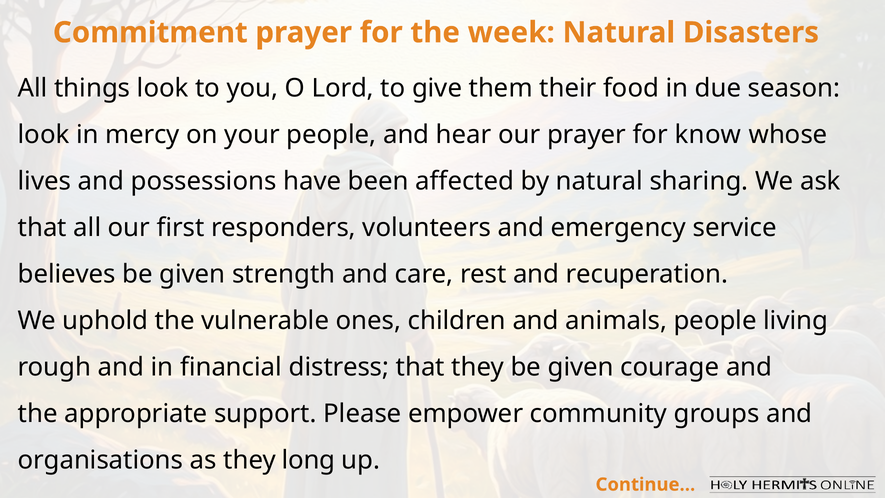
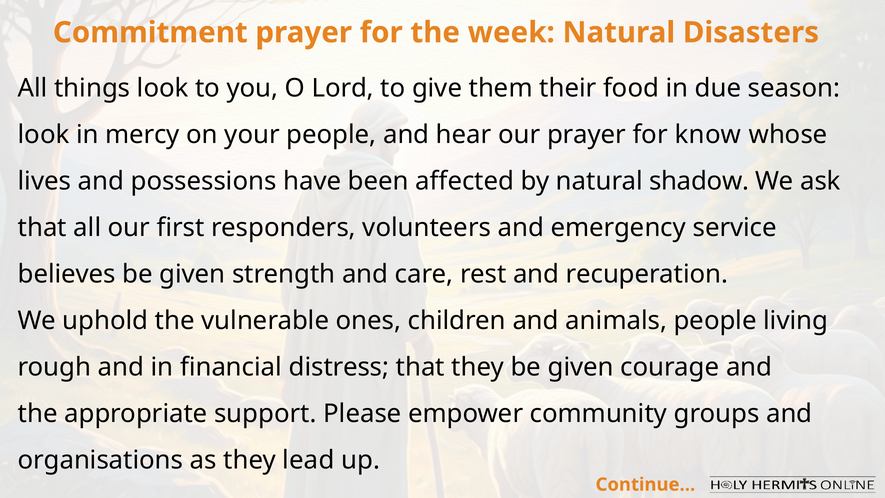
sharing: sharing -> shadow (699, 181)
long: long -> lead (308, 460)
